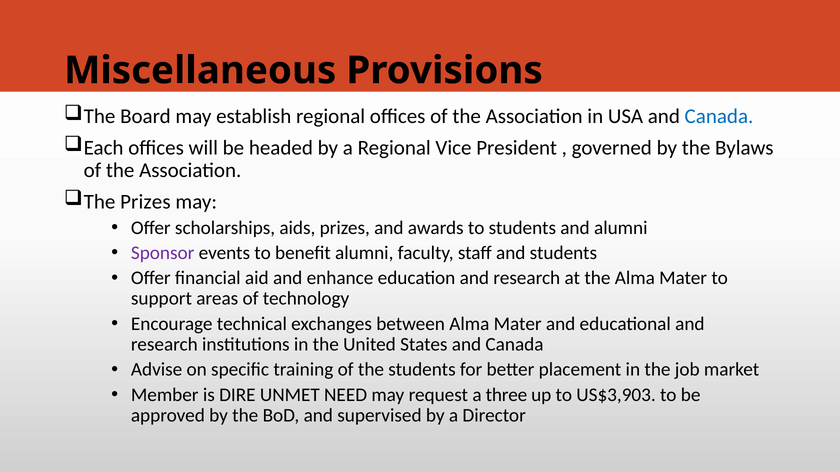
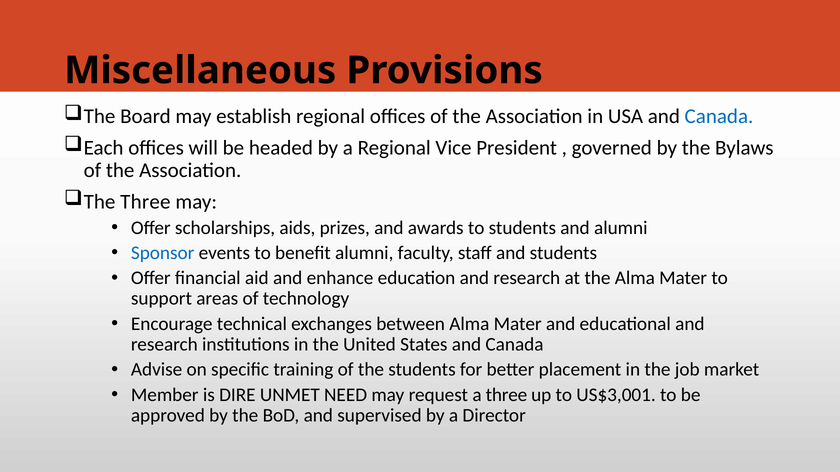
The Prizes: Prizes -> Three (145, 202)
Sponsor colour: purple -> blue (163, 253)
US$3,903: US$3,903 -> US$3,001 (616, 395)
